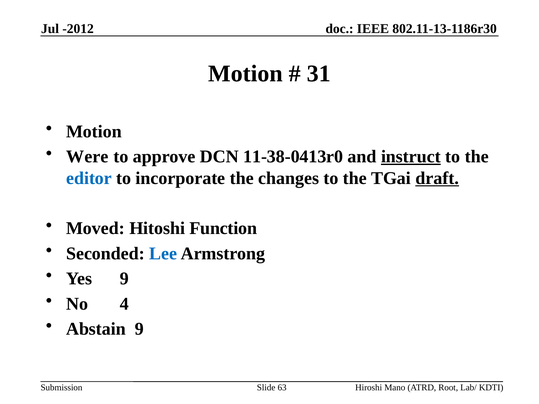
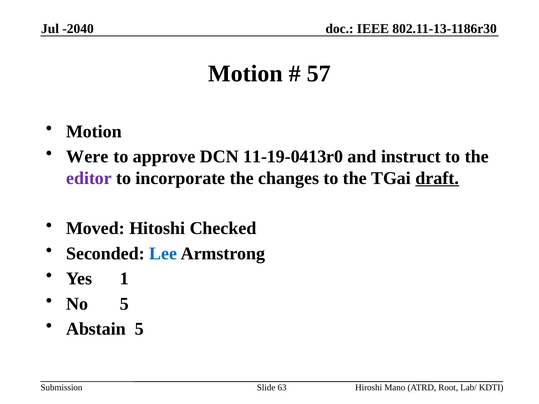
-2012: -2012 -> -2040 (78, 29)
31: 31 -> 57 (319, 74)
11-38-0413r0: 11-38-0413r0 -> 11-19-0413r0 (293, 157)
instruct underline: present -> none (411, 157)
editor colour: blue -> purple (89, 178)
Function: Function -> Checked (223, 229)
Yes 9: 9 -> 1 (124, 279)
No 4: 4 -> 5 (124, 304)
Abstain 9: 9 -> 5 (139, 329)
